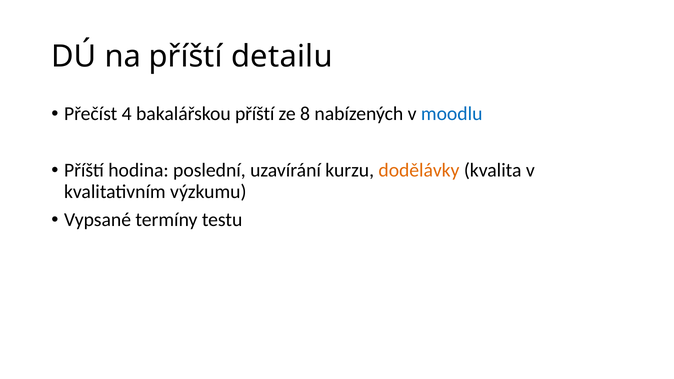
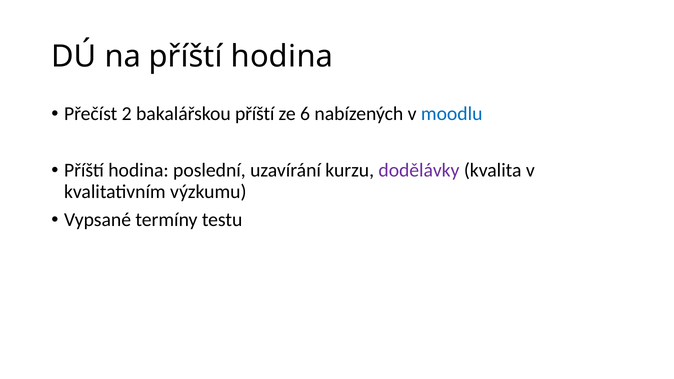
na příští detailu: detailu -> hodina (282, 57)
4: 4 -> 2 (127, 114)
8: 8 -> 6 (305, 114)
dodělávky colour: orange -> purple (419, 170)
